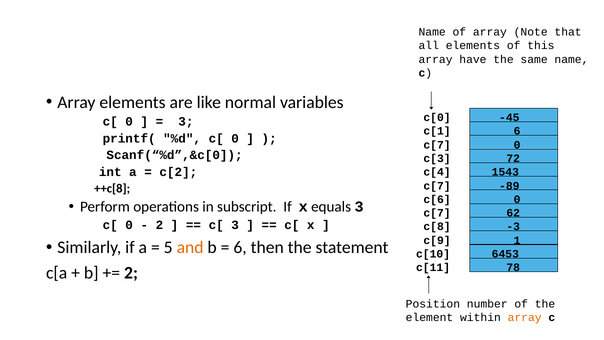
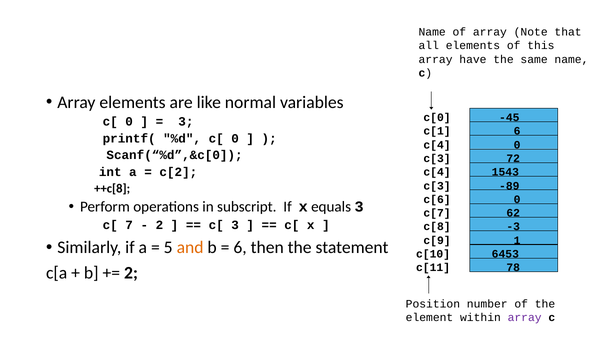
c[7: c[7 -> c[4 (437, 145)
c[7: c[7 -> c[3 (437, 186)
0: 0 -> 7 (129, 225)
array colour: orange -> purple (525, 317)
